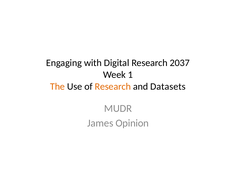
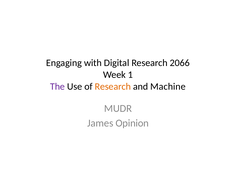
2037: 2037 -> 2066 (180, 63)
The colour: orange -> purple (57, 86)
Datasets: Datasets -> Machine (168, 86)
